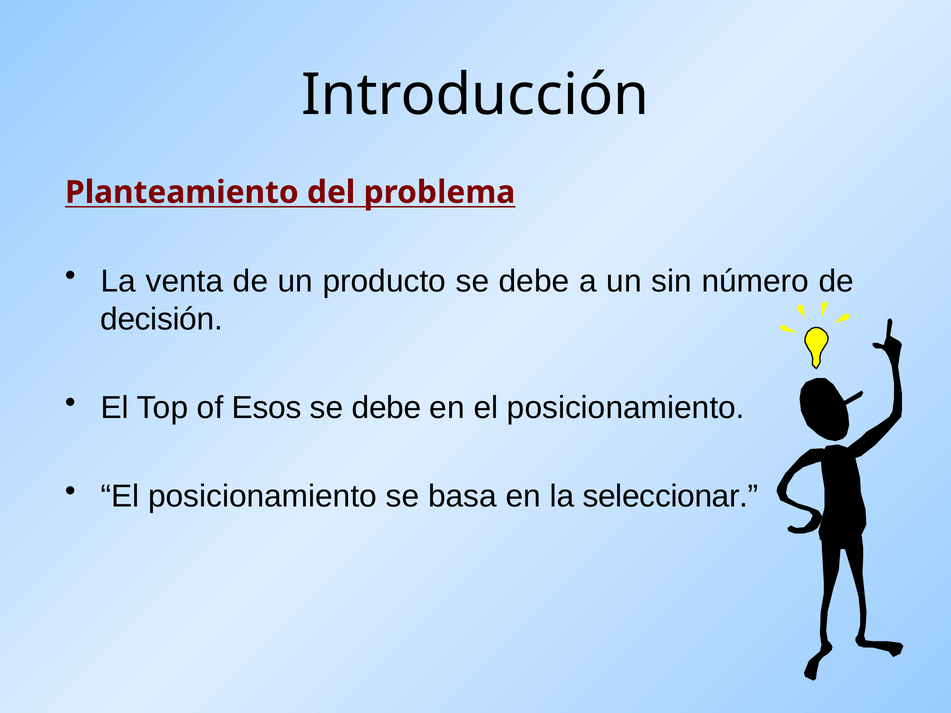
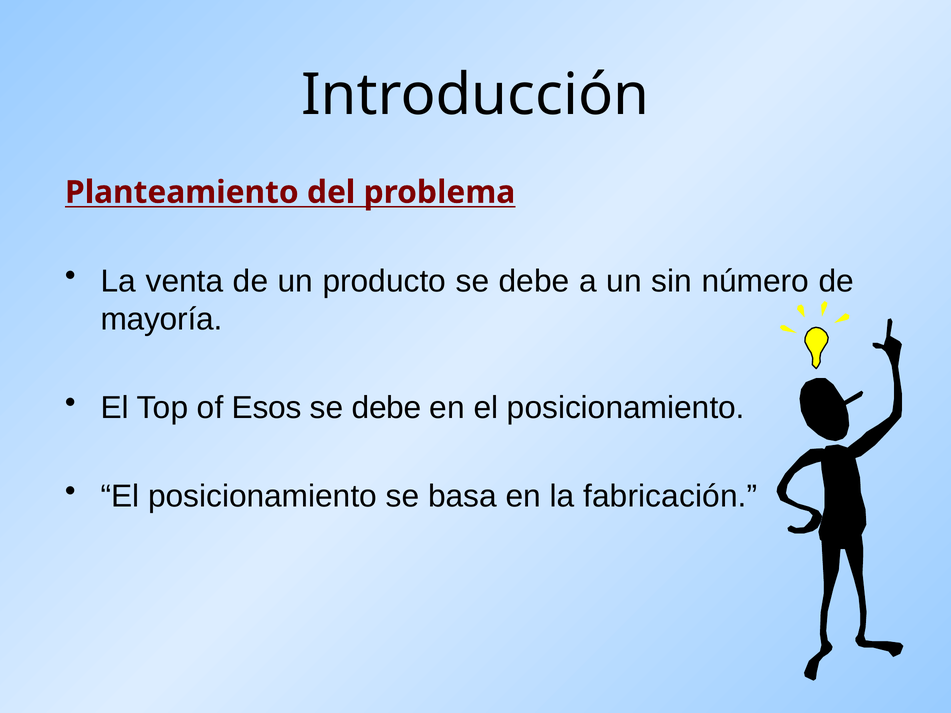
decisión: decisión -> mayoría (162, 319)
seleccionar: seleccionar -> fabricación (670, 497)
